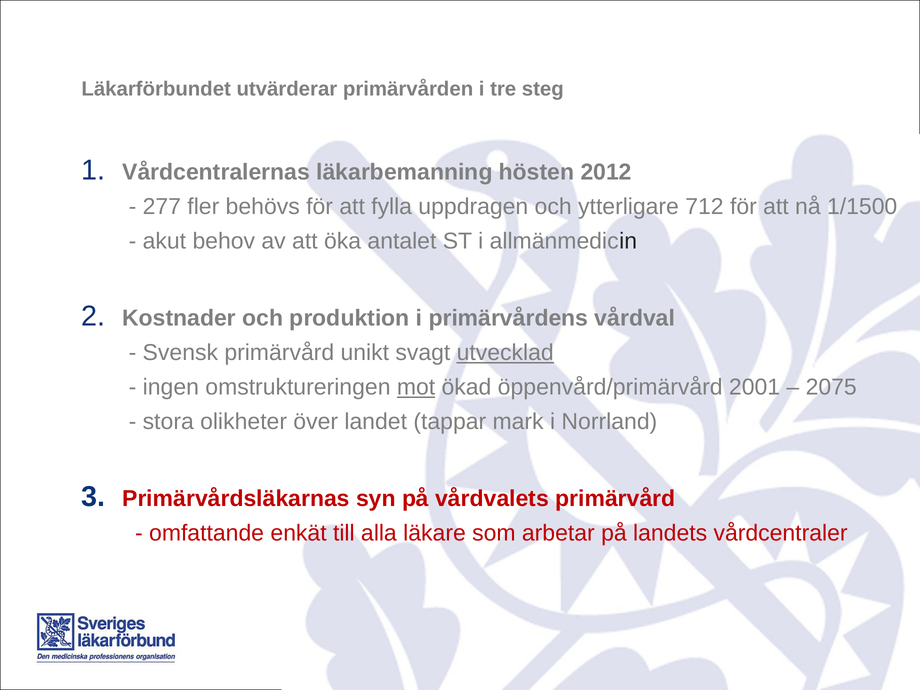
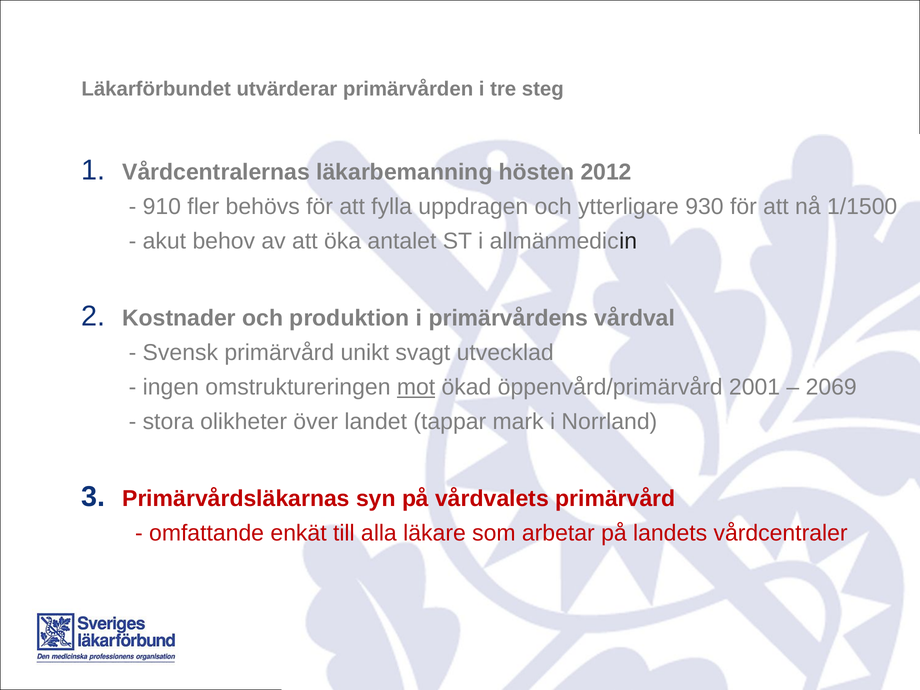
277: 277 -> 910 (162, 207)
712: 712 -> 930 (704, 207)
utvecklad underline: present -> none (505, 353)
2075: 2075 -> 2069 (831, 387)
